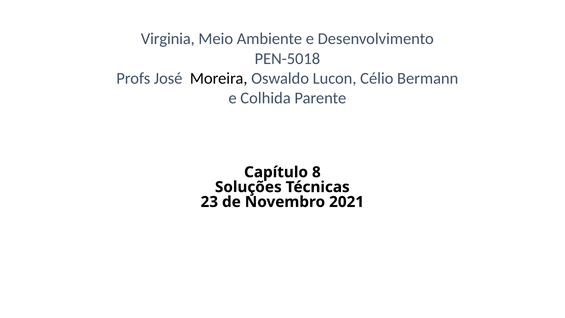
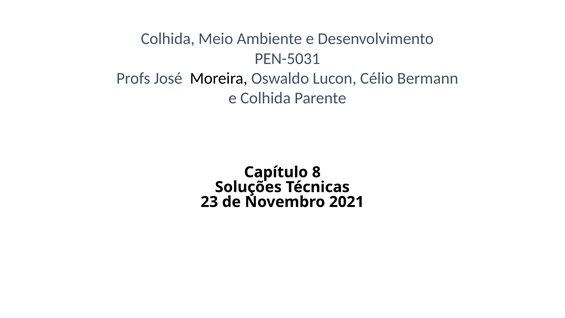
Virginia: Virginia -> Colhida (168, 39)
PEN-5018: PEN-5018 -> PEN-5031 (287, 59)
